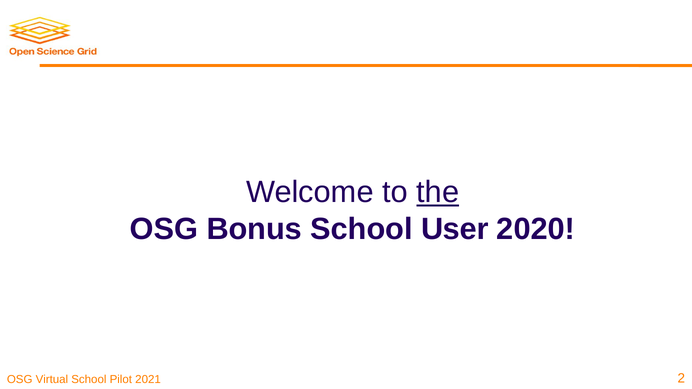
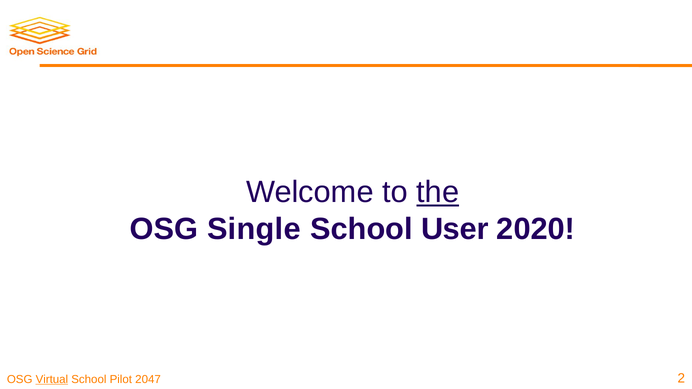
Bonus: Bonus -> Single (254, 229)
Virtual underline: none -> present (52, 380)
2021: 2021 -> 2047 (148, 380)
